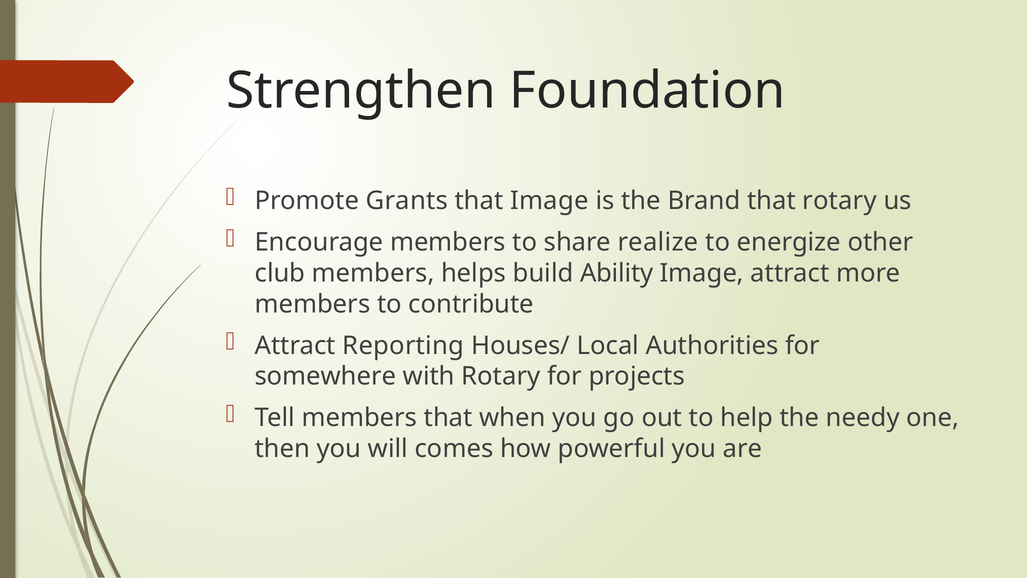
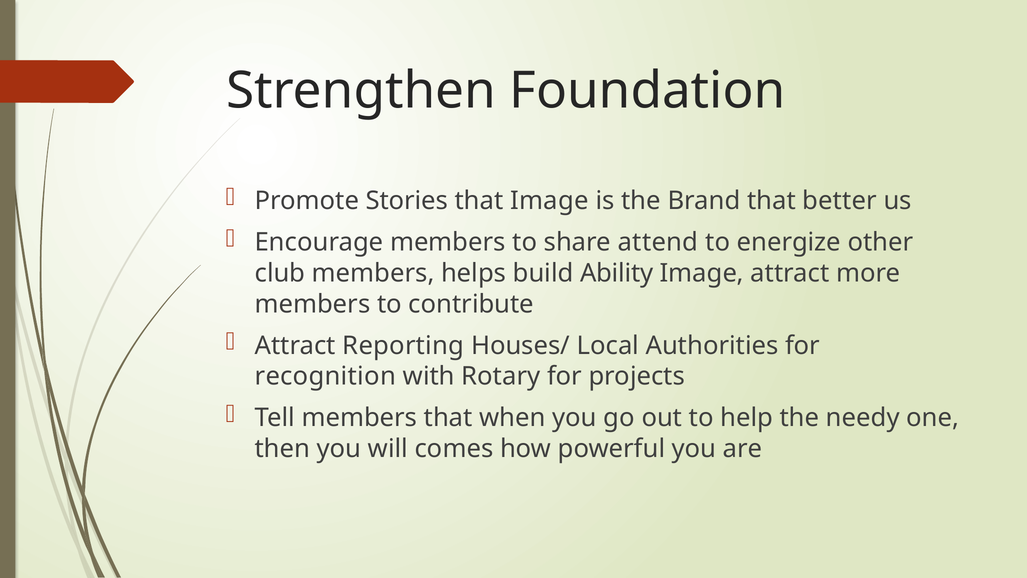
Grants: Grants -> Stories (407, 201)
that rotary: rotary -> better (840, 201)
realize: realize -> attend (658, 242)
somewhere: somewhere -> recognition (325, 376)
